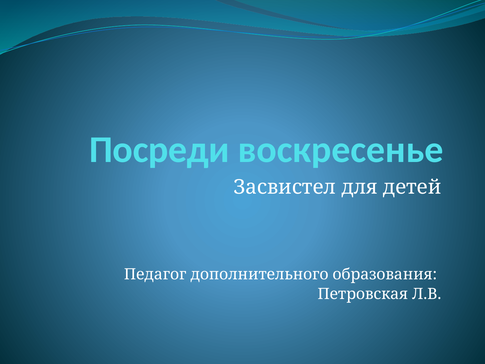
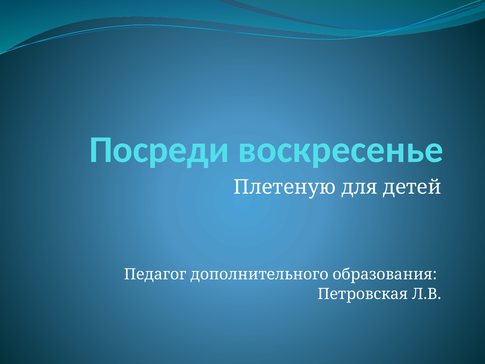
Засвистел: Засвистел -> Плетеную (285, 187)
